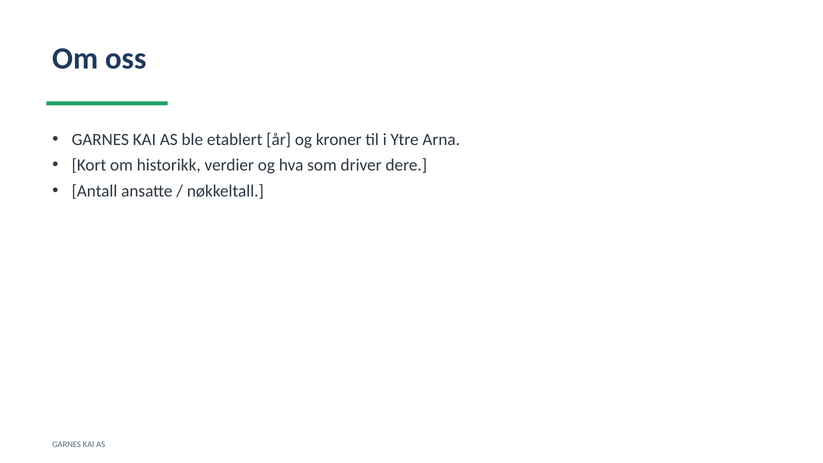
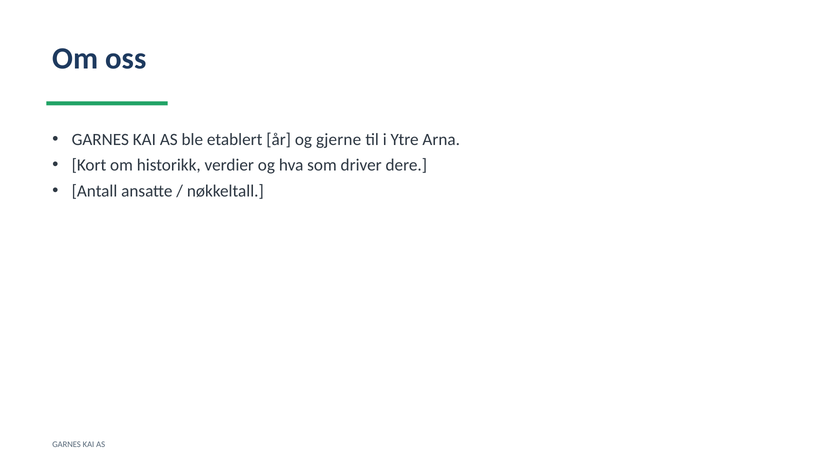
kroner: kroner -> gjerne (339, 139)
